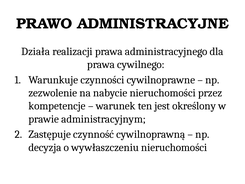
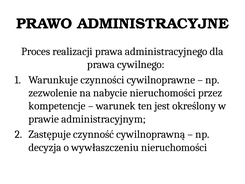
Działa: Działa -> Proces (36, 51)
